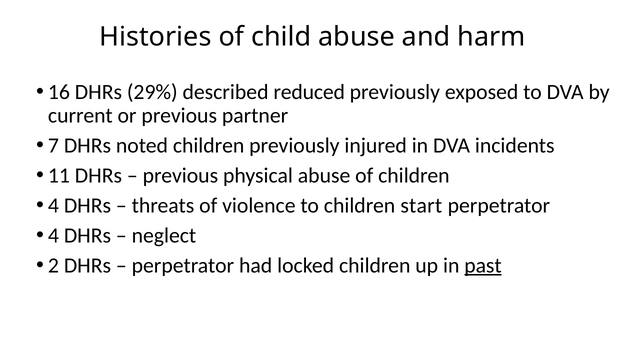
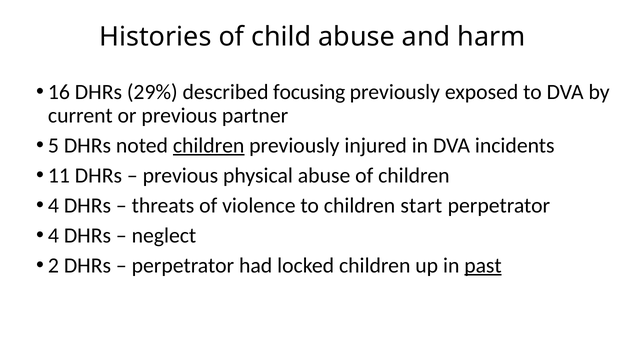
reduced: reduced -> focusing (309, 92)
7: 7 -> 5 (53, 146)
children underline: none -> present (209, 146)
